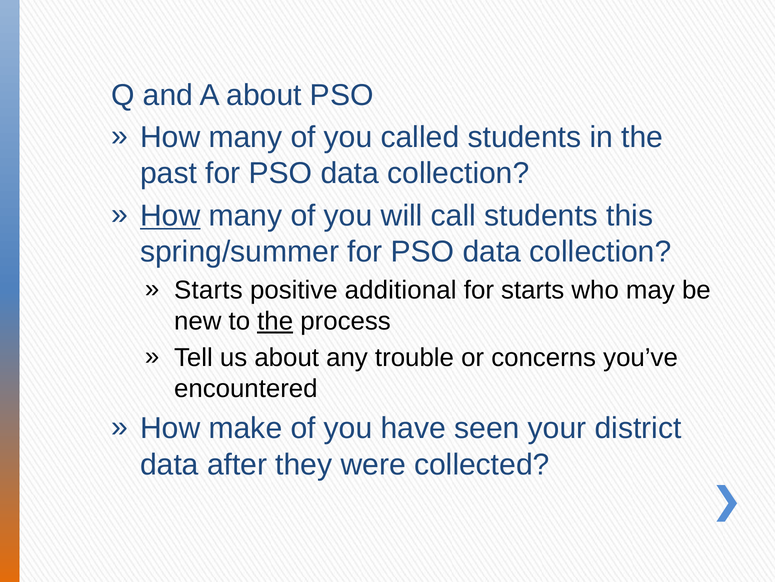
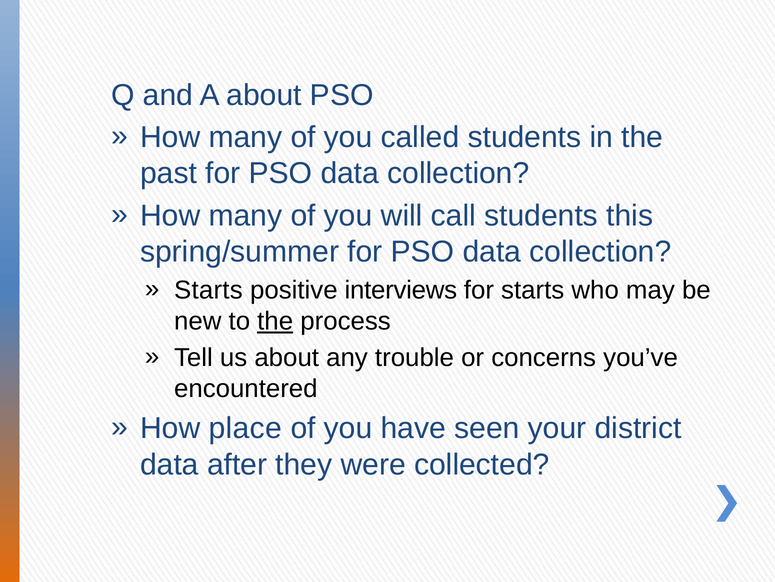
How underline: present -> none (170, 215)
additional: additional -> interviews (401, 290)
make: make -> place (245, 428)
